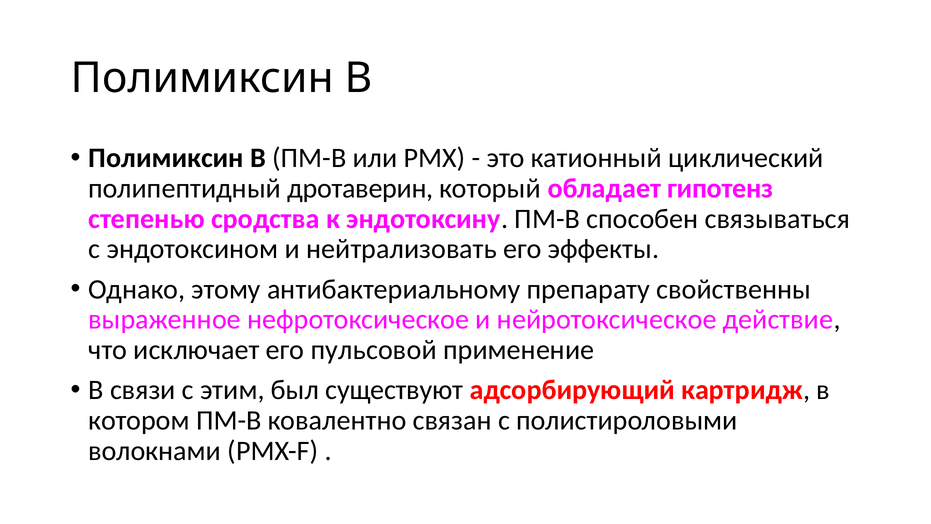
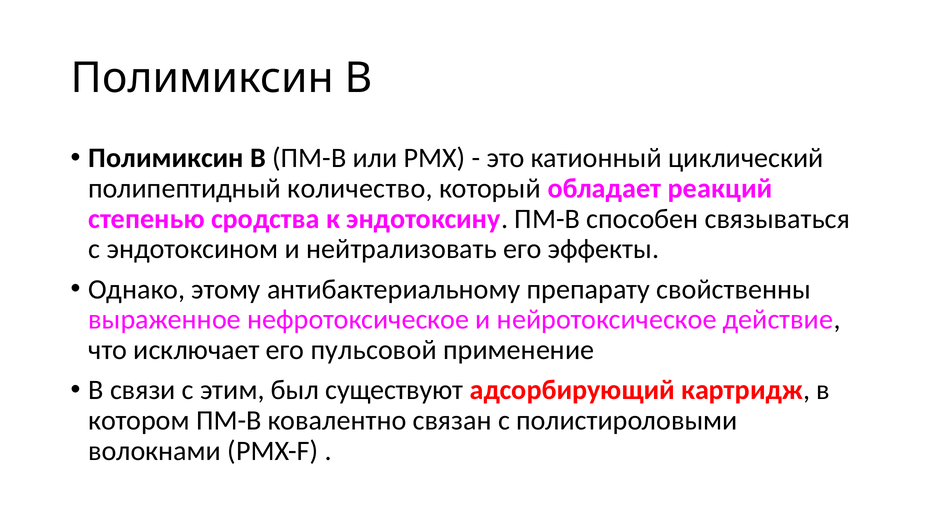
дротаверин: дротаверин -> количество (360, 188)
гипотенз: гипотенз -> реакций (720, 188)
